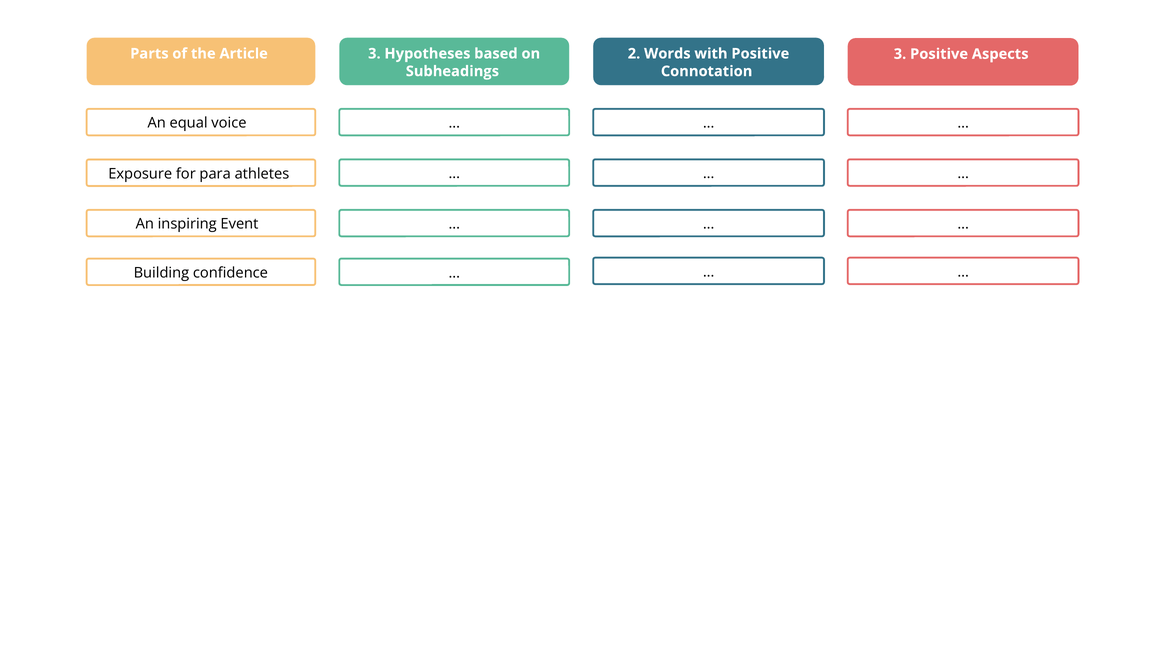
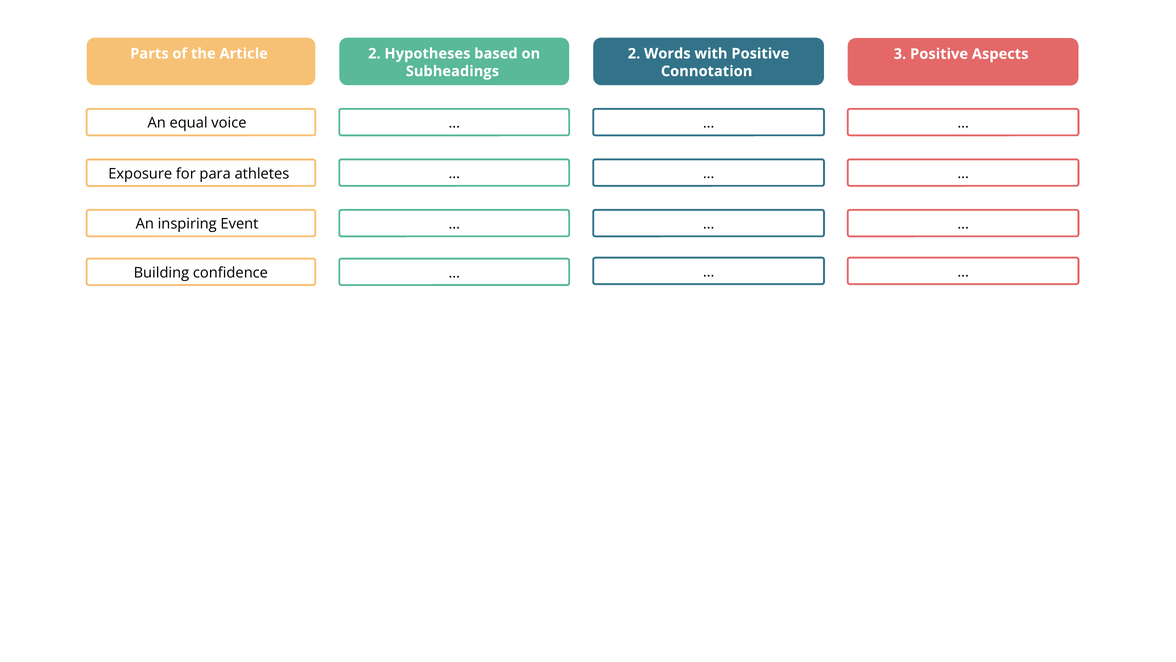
Article 3: 3 -> 2 (374, 54)
